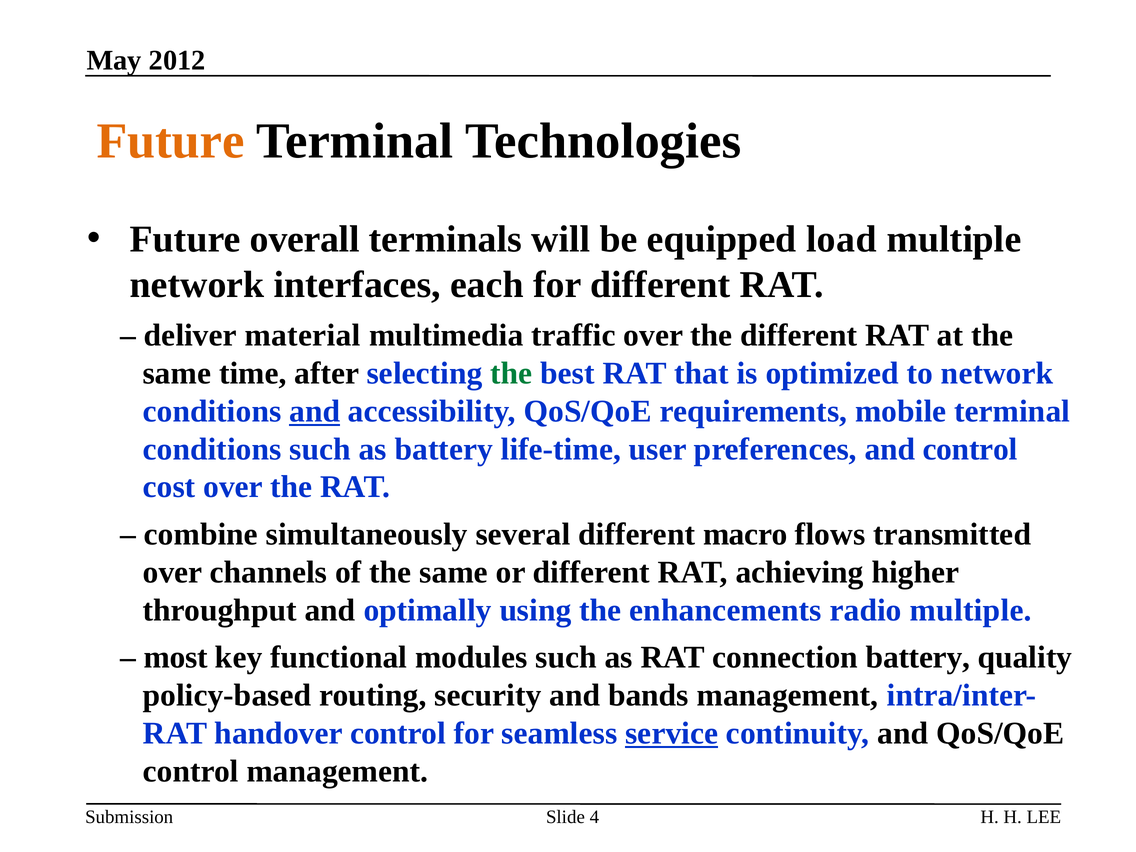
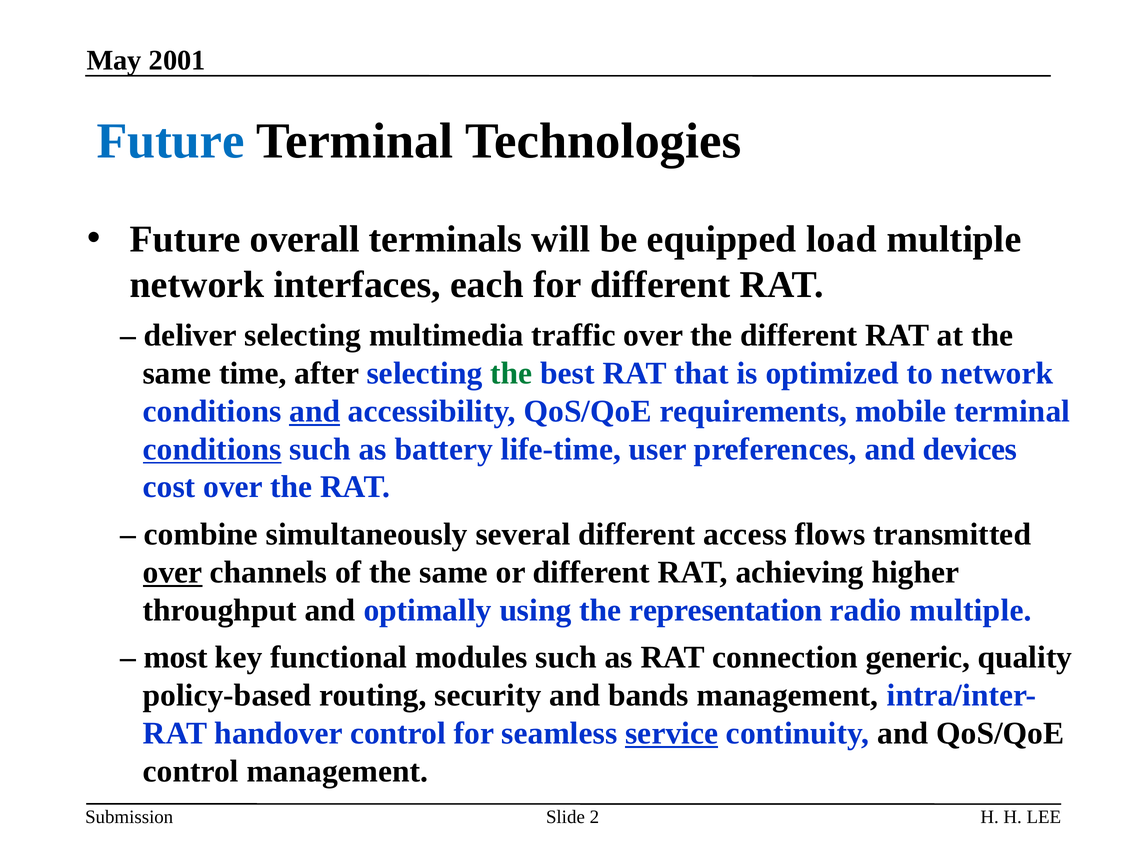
2012: 2012 -> 2001 (177, 60)
Future colour: orange -> blue (171, 141)
deliver material: material -> selecting (303, 336)
conditions underline: none -> present (212, 449)
and control: control -> devices (970, 449)
macro: macro -> access (745, 534)
over underline: none -> present (173, 572)
enhancements: enhancements -> representation (726, 610)
connection battery: battery -> generic (918, 658)
4: 4 -> 2 (594, 817)
